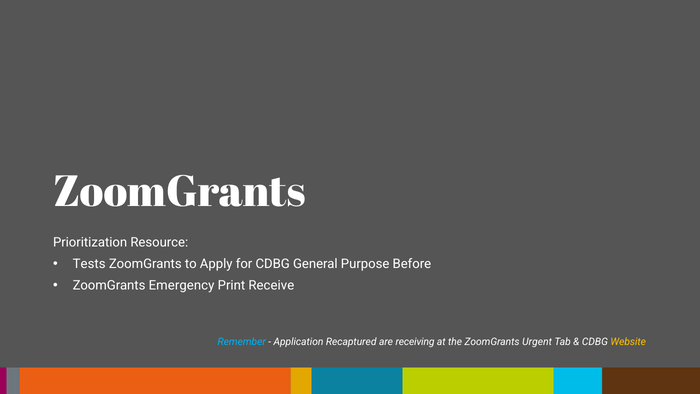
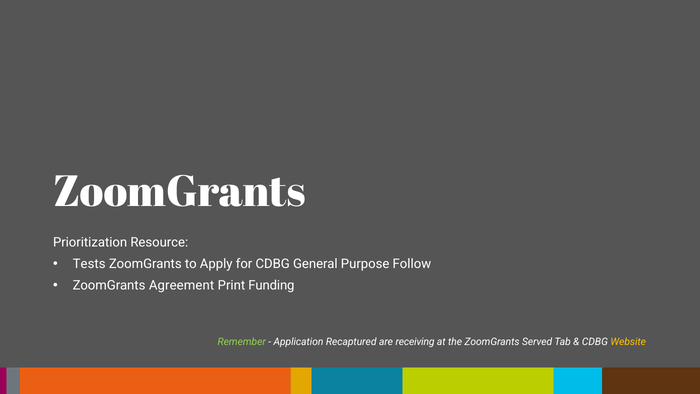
Before: Before -> Follow (412, 264)
Emergency: Emergency -> Agreement (182, 285)
Receive: Receive -> Funding (271, 285)
Remember colour: light blue -> light green (242, 342)
Urgent: Urgent -> Served (537, 342)
